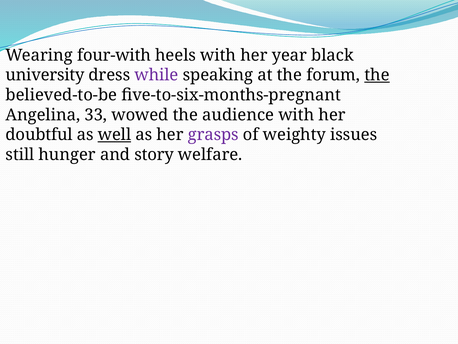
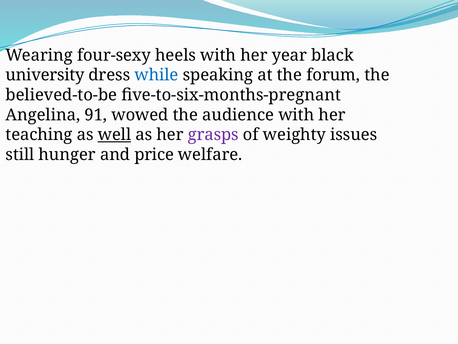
four-with: four-with -> four-sexy (114, 55)
while colour: purple -> blue (156, 75)
the underline: present -> none (377, 75)
33: 33 -> 91 (96, 115)
doubtful: doubtful -> teaching (39, 135)
story: story -> price (154, 154)
